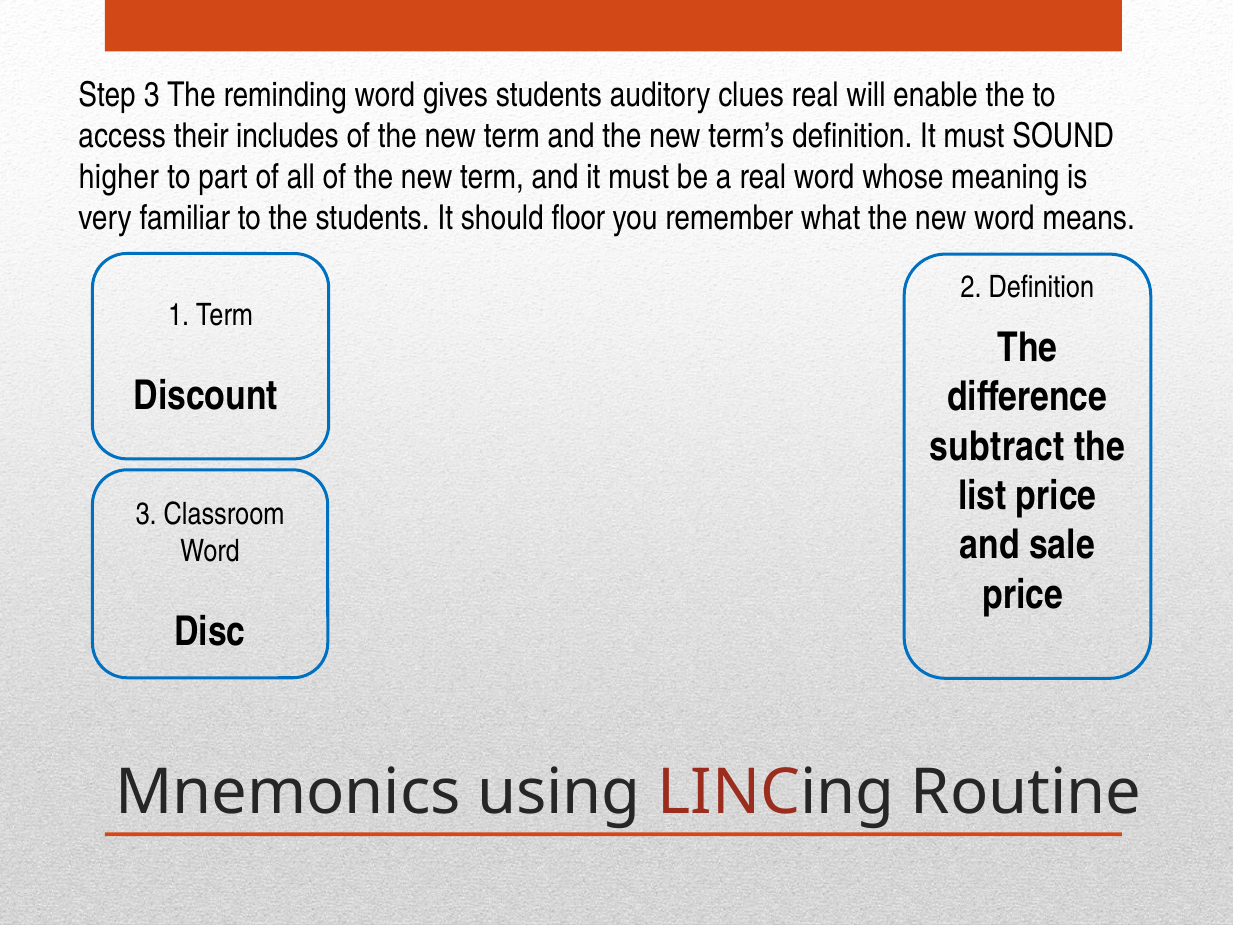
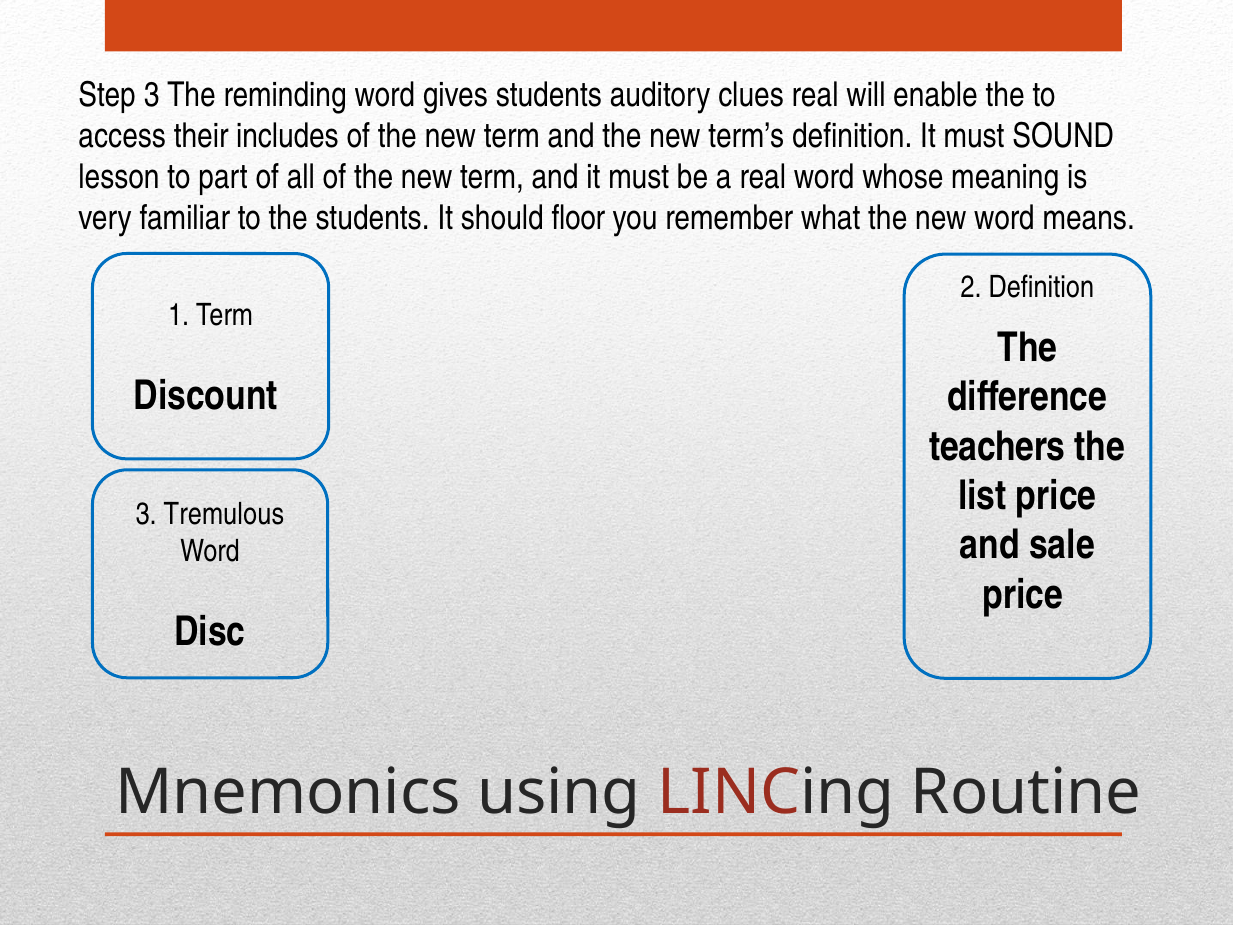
higher: higher -> lesson (119, 177)
subtract: subtract -> teachers (998, 446)
Classroom: Classroom -> Tremulous (224, 514)
